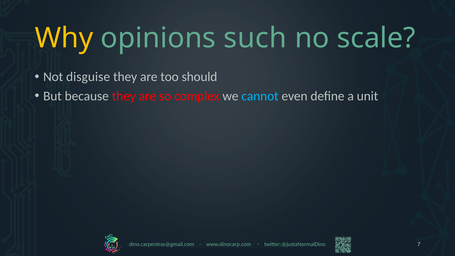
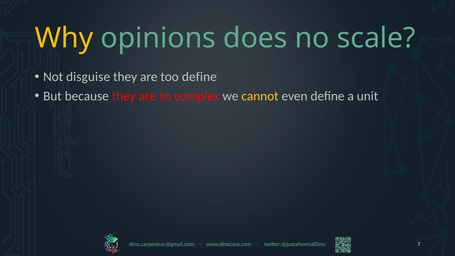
such: such -> does (255, 38)
too should: should -> define (199, 77)
cannot colour: light blue -> yellow (260, 96)
